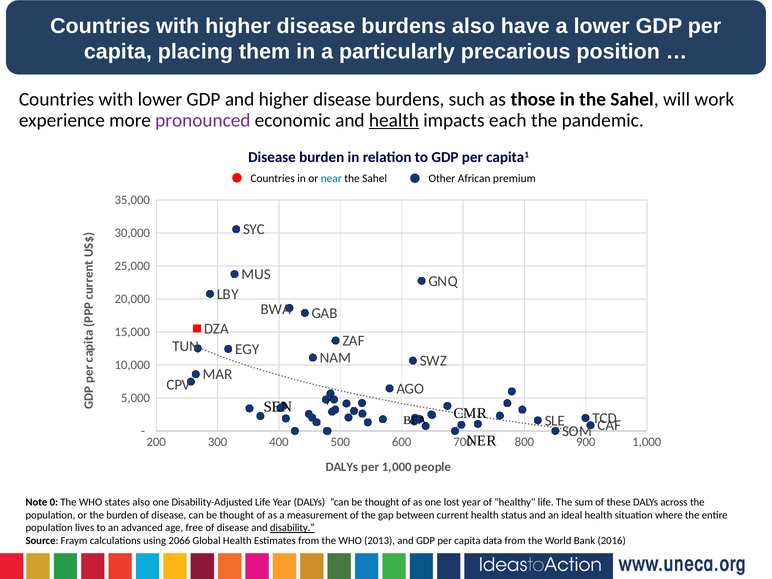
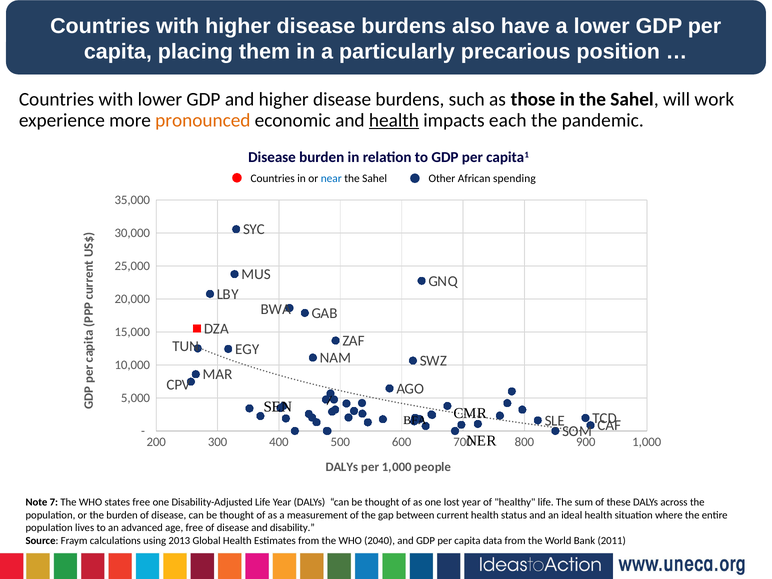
pronounced colour: purple -> orange (203, 120)
premium: premium -> spending (514, 179)
0: 0 -> 7 (54, 502)
states also: also -> free (141, 502)
disability underline: present -> none (292, 528)
2066: 2066 -> 2013 (179, 541)
2013: 2013 -> 2040 (380, 541)
2016: 2016 -> 2011 (612, 541)
